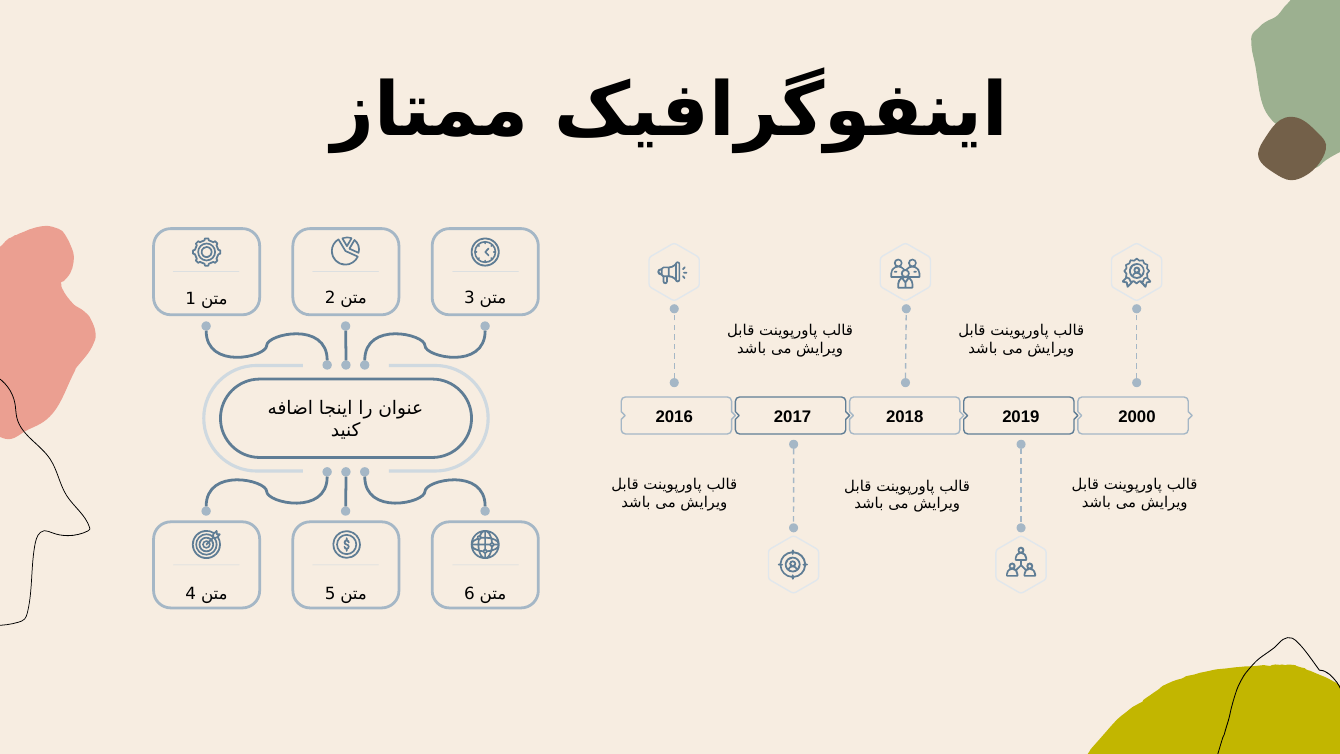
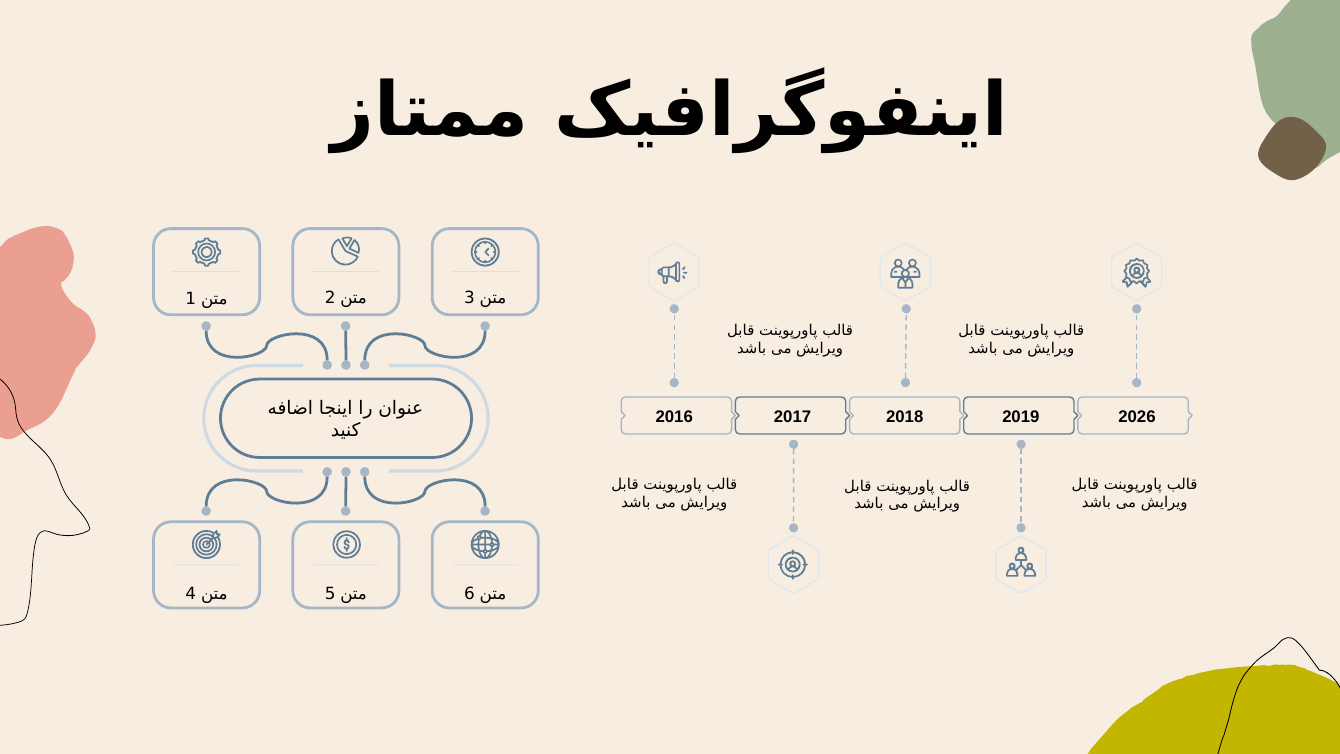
2000: 2000 -> 2026 (1137, 417)
